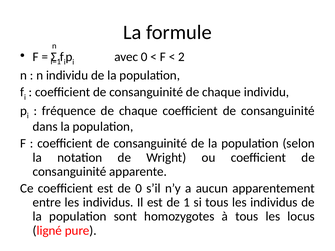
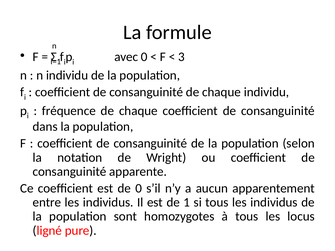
2: 2 -> 3 (182, 57)
